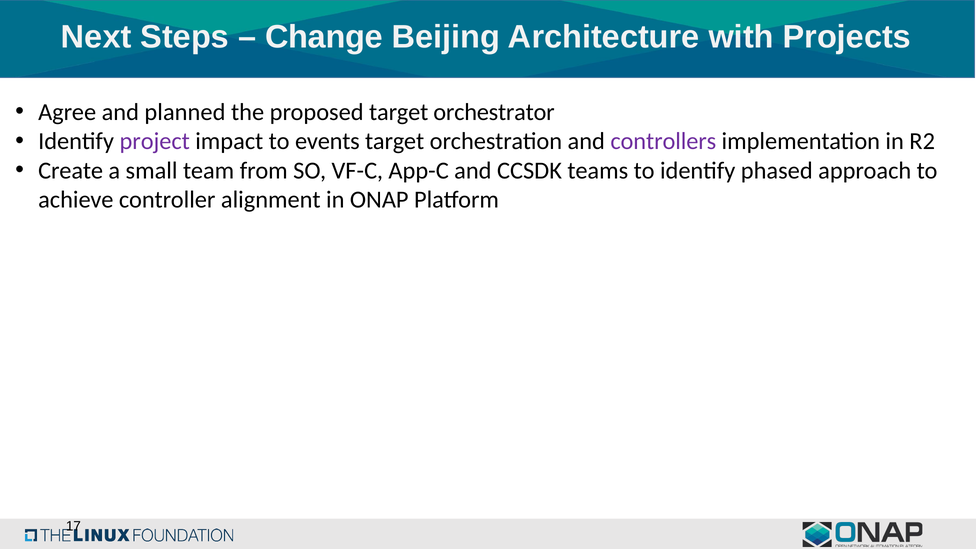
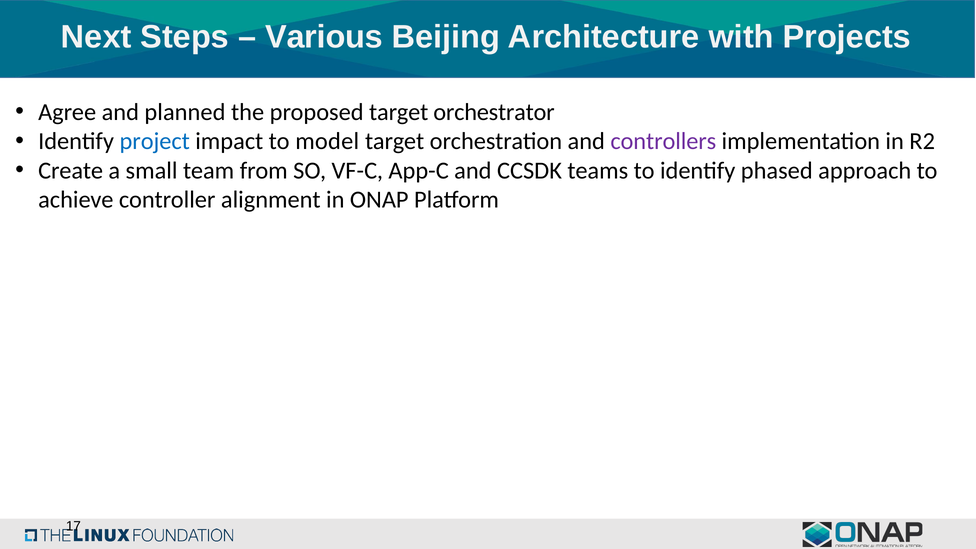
Change: Change -> Various (324, 37)
project colour: purple -> blue (155, 141)
events: events -> model (327, 141)
